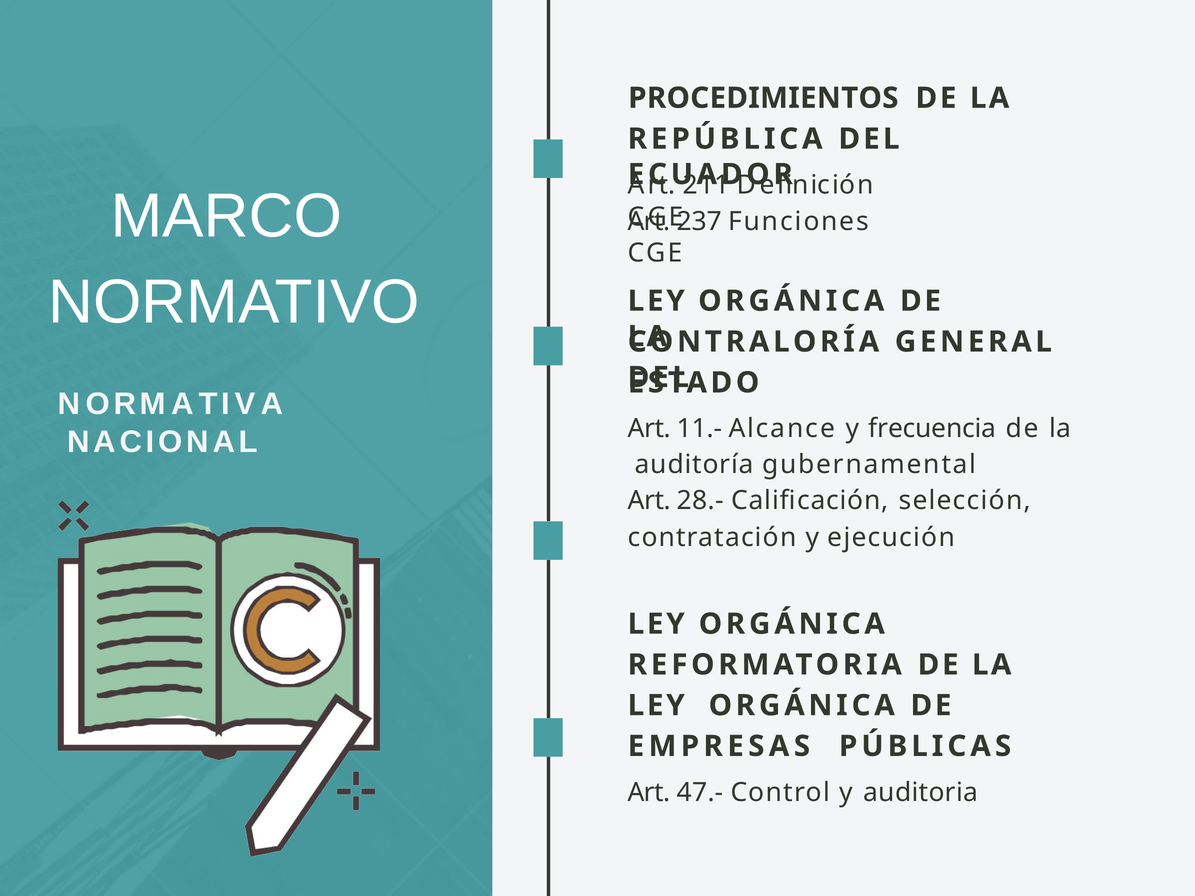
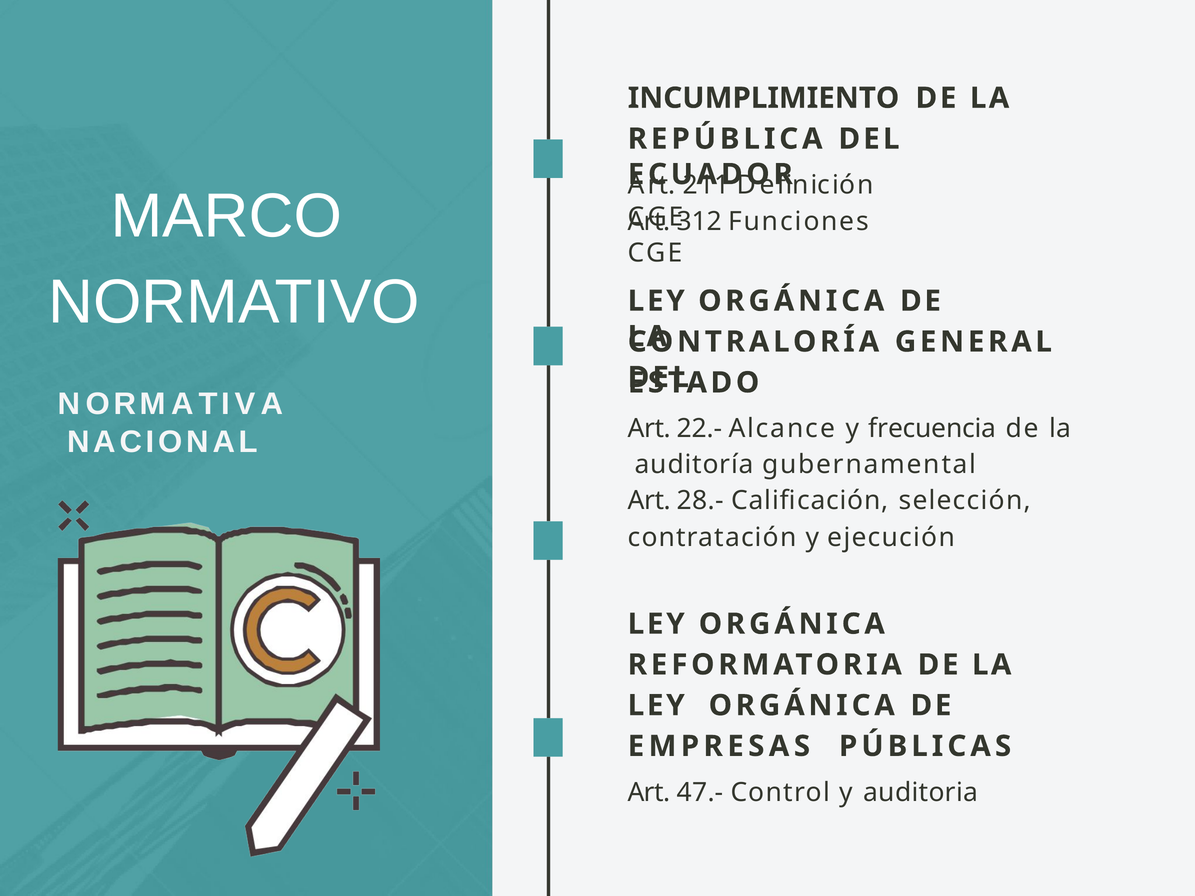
PROCEDIMIENTOS: PROCEDIMIENTOS -> INCUMPLIMIENTO (764, 98)
237: 237 -> 312 (699, 221)
11.-: 11.- -> 22.- (700, 429)
